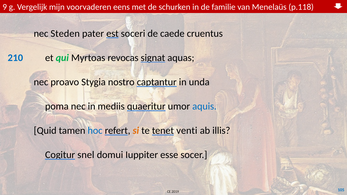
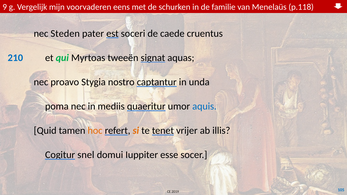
revocas: revocas -> tweeën (123, 58)
hoc colour: blue -> orange (95, 131)
venti: venti -> vrijer (187, 131)
